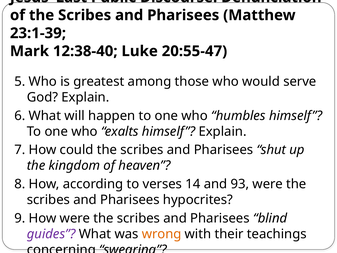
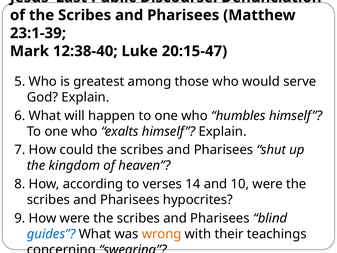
20:55-47: 20:55-47 -> 20:15-47 (194, 51)
93: 93 -> 10 (240, 184)
guides colour: purple -> blue (51, 234)
